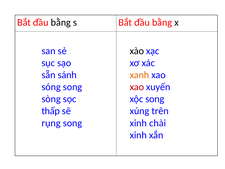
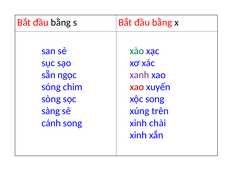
xào colour: black -> green (137, 51)
sánh: sánh -> ngọc (67, 75)
xanh colour: orange -> purple (139, 75)
sóng song: song -> chim (73, 87)
thấp: thấp -> sàng (51, 111)
rụng: rụng -> cánh (51, 123)
